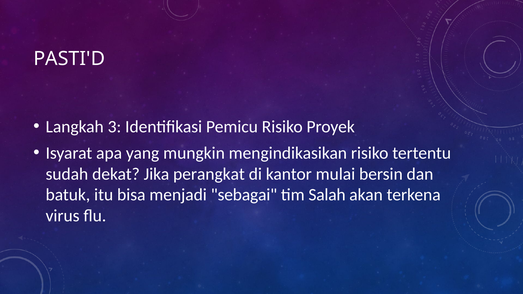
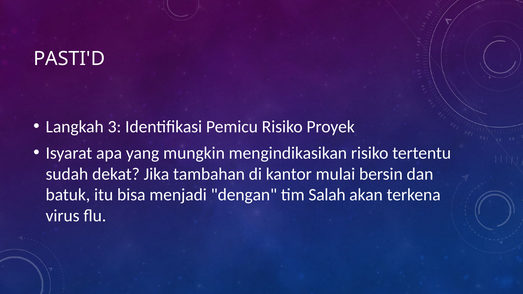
perangkat: perangkat -> tambahan (209, 174)
sebagai: sebagai -> dengan (244, 195)
